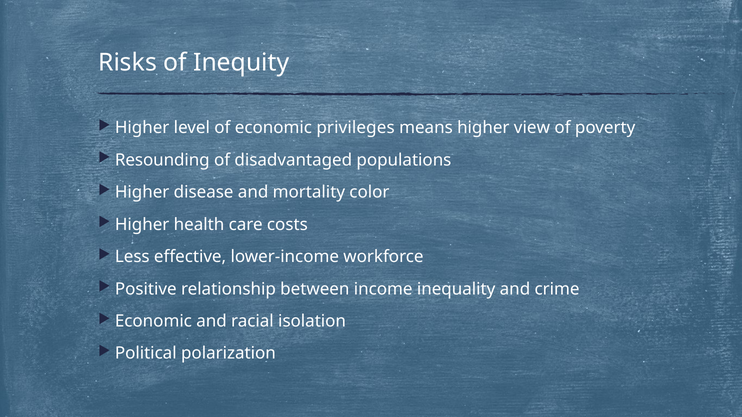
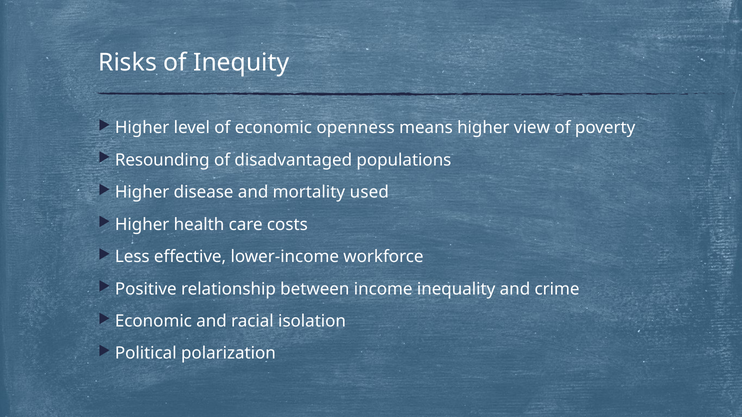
privileges: privileges -> openness (356, 128)
color: color -> used (369, 192)
